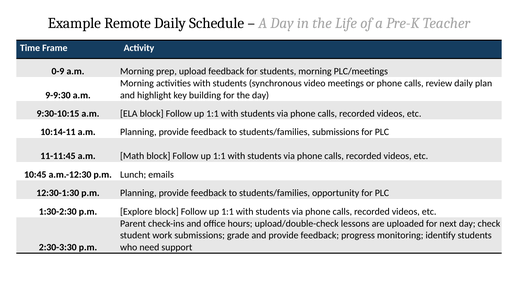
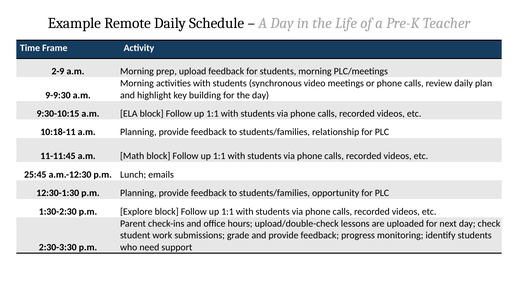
0-9: 0-9 -> 2-9 (58, 71)
10:14-11: 10:14-11 -> 10:18-11 (58, 132)
students/families submissions: submissions -> relationship (336, 132)
10:45: 10:45 -> 25:45 (35, 175)
